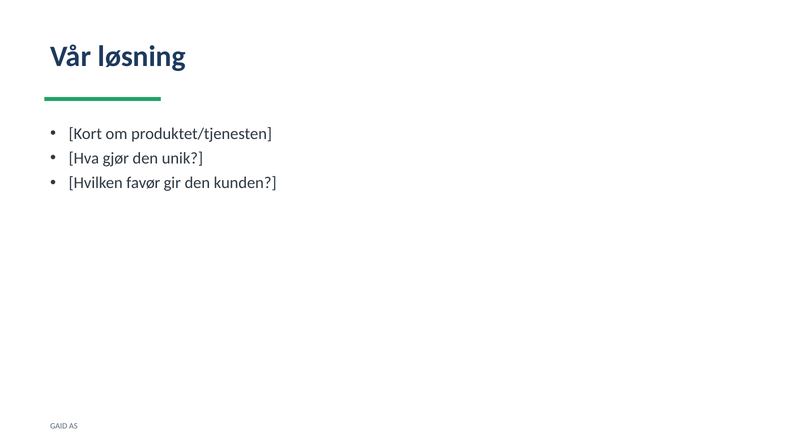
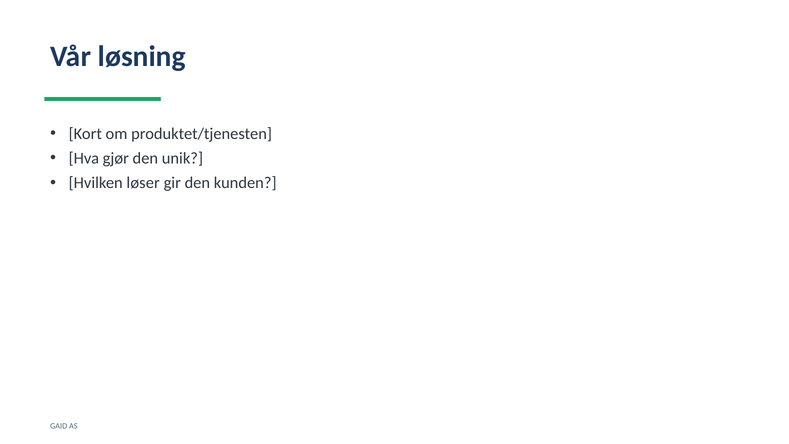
favør: favør -> løser (143, 183)
